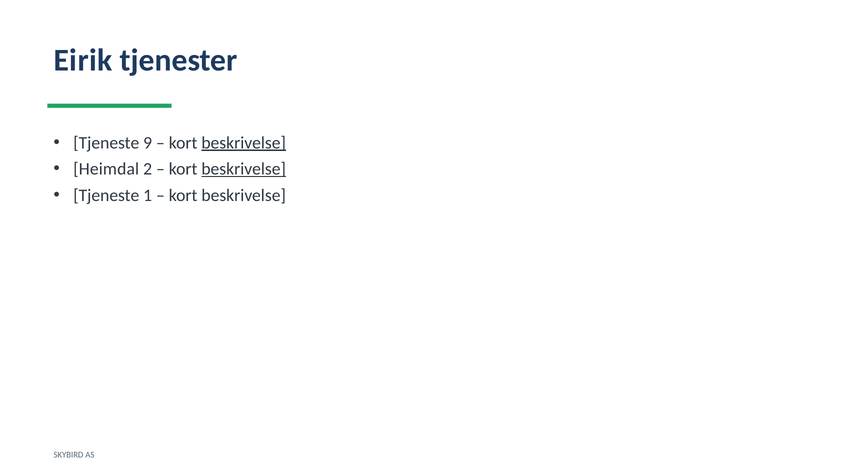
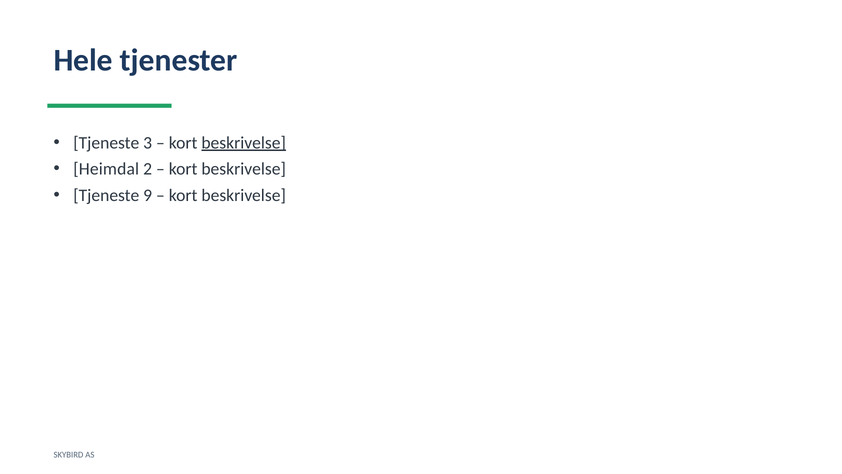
Eirik: Eirik -> Hele (83, 60)
9: 9 -> 3 (148, 143)
beskrivelse underline: present -> none (244, 169)
1: 1 -> 9 (148, 195)
